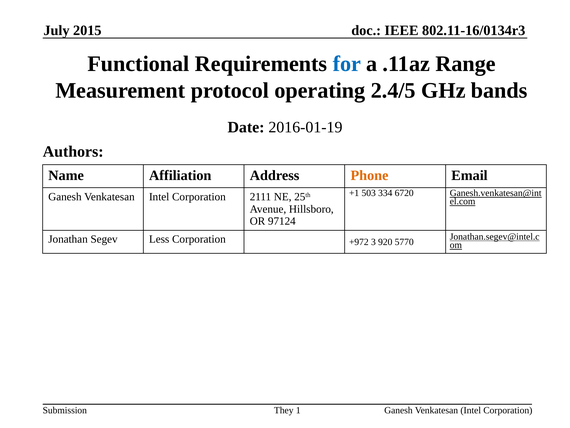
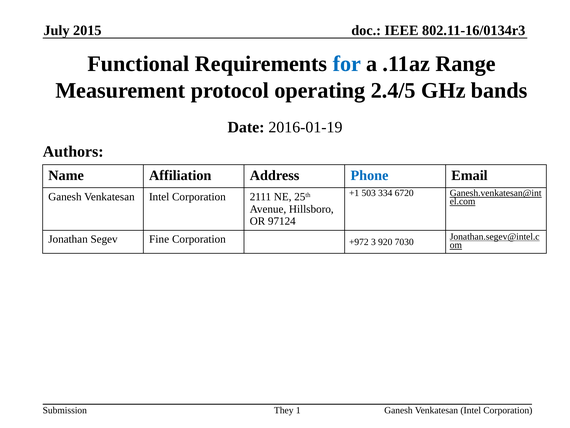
Phone colour: orange -> blue (369, 175)
Less: Less -> Fine (159, 239)
5770: 5770 -> 7030 (404, 242)
